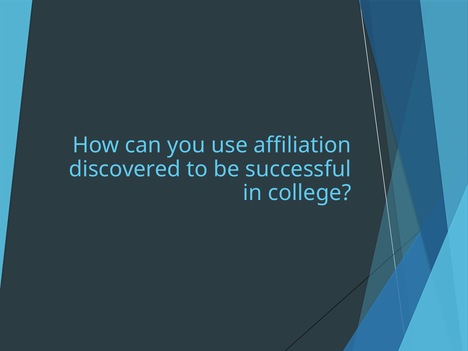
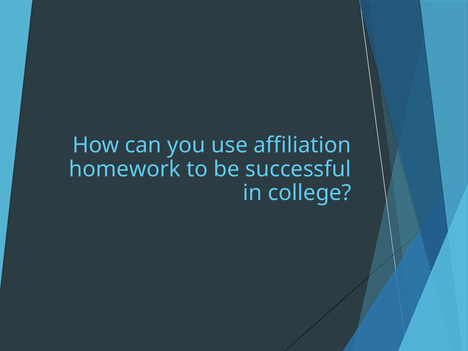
discovered: discovered -> homework (125, 169)
